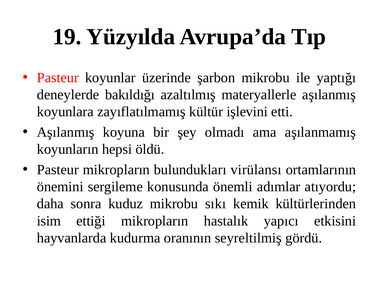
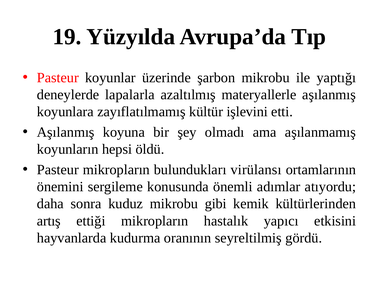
bakıldığı: bakıldığı -> lapalarla (130, 95)
sıkı: sıkı -> gibi (216, 204)
isim: isim -> artış (49, 221)
